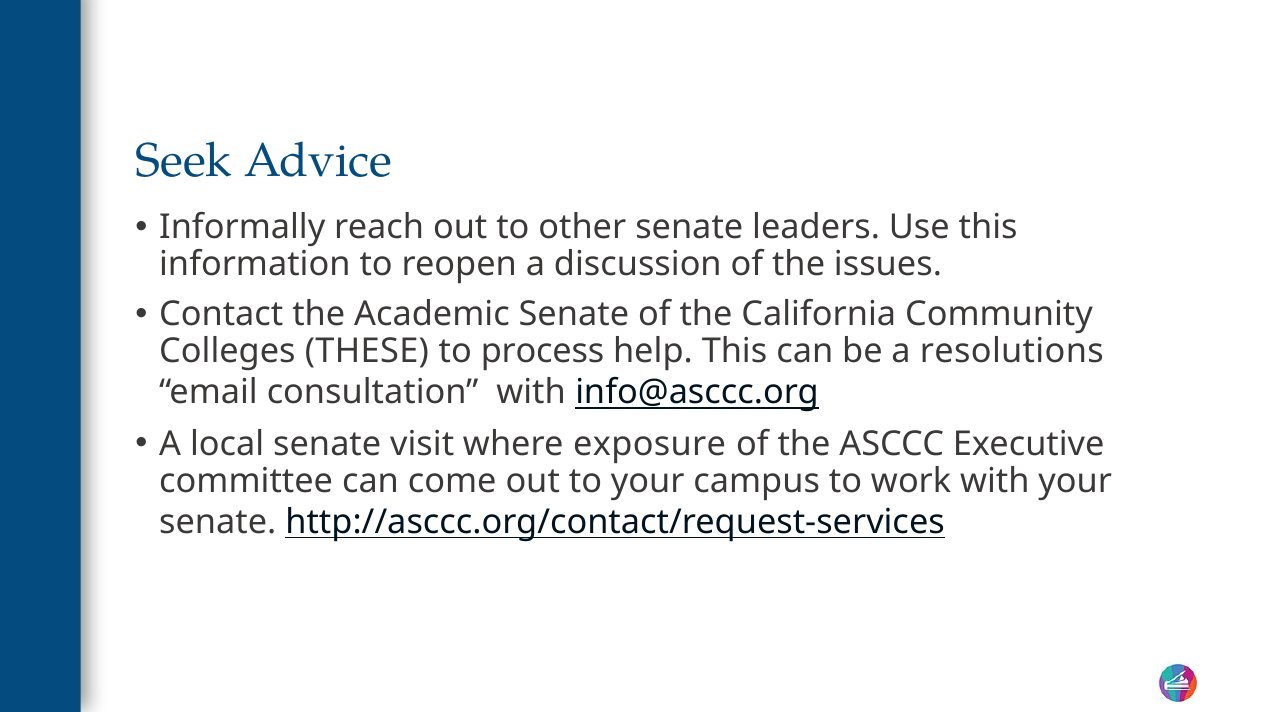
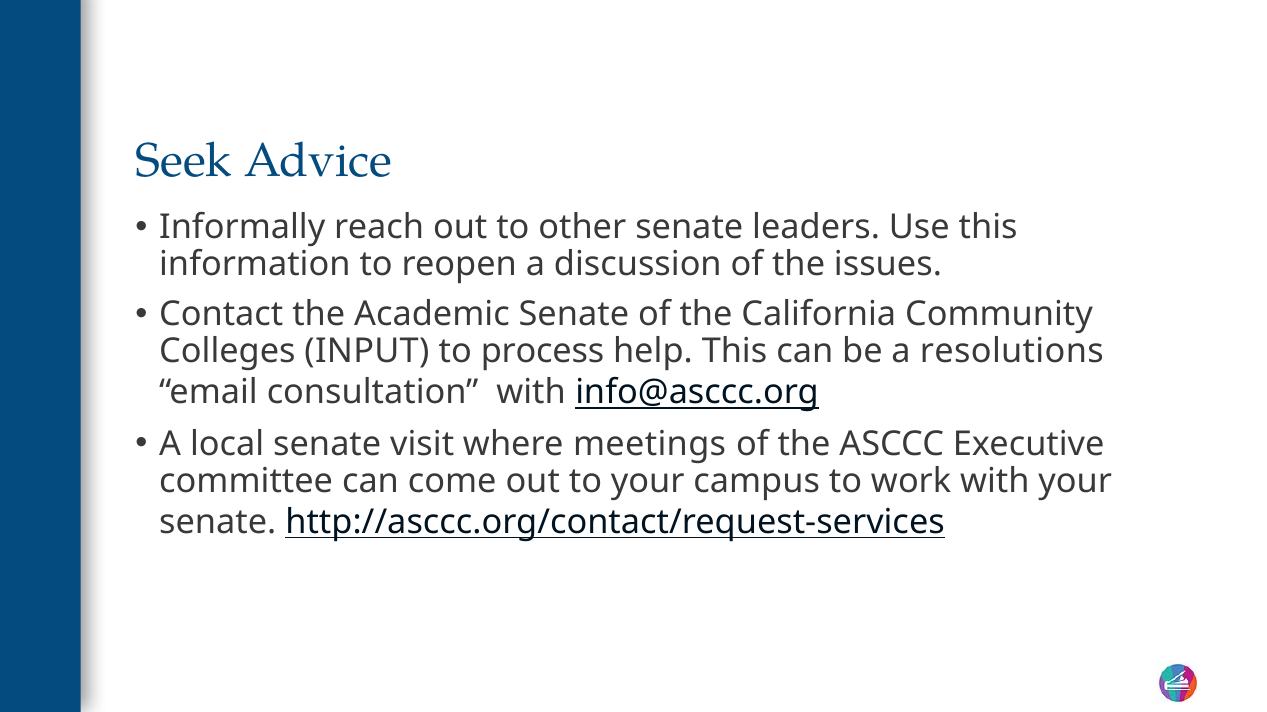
THESE: THESE -> INPUT (367, 352)
exposure: exposure -> meetings (650, 444)
